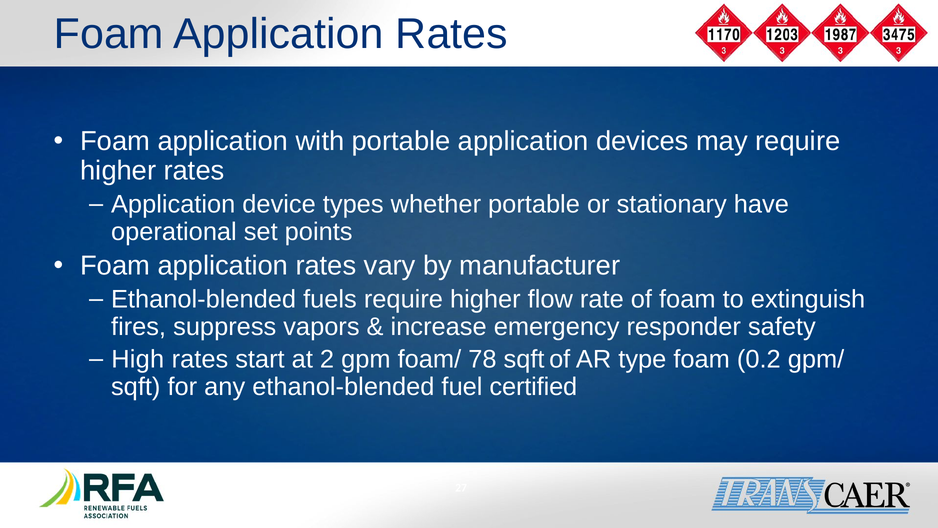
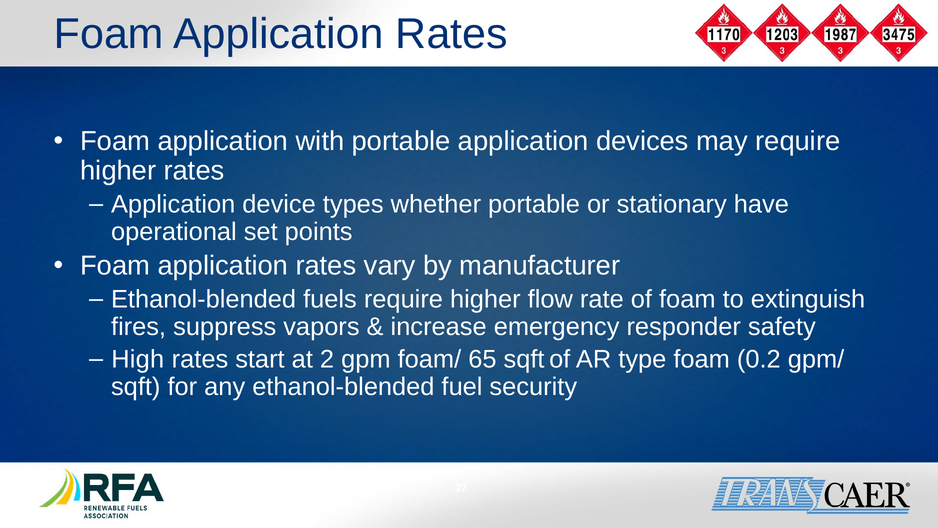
78: 78 -> 65 (482, 359)
certified: certified -> security (533, 387)
